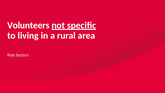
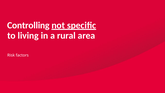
Volunteers: Volunteers -> Controlling (28, 25)
